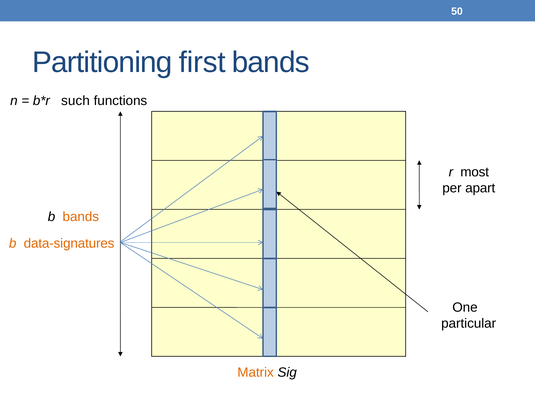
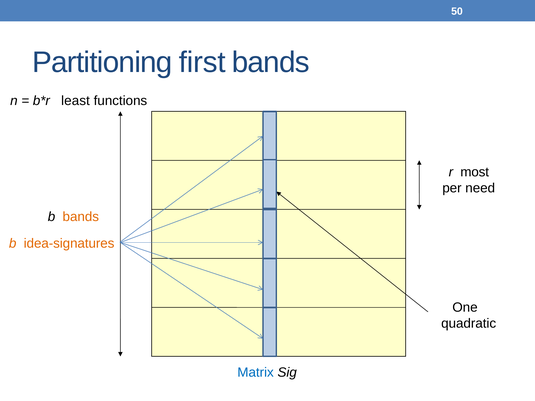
such: such -> least (75, 101)
apart: apart -> need (480, 188)
data-signatures: data-signatures -> idea-signatures (69, 243)
particular: particular -> quadratic (469, 324)
Matrix colour: orange -> blue (256, 373)
